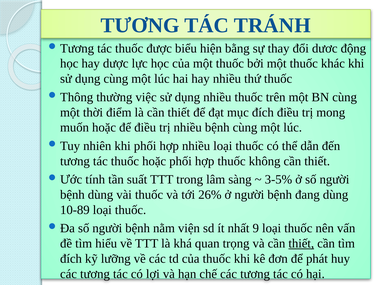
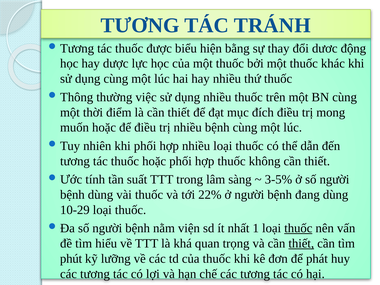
26%: 26% -> 22% (210, 195)
10-89: 10-89 -> 10-29 (75, 210)
nhất 9: 9 -> 1 (256, 228)
thuốc underline: none -> present (298, 228)
đích: đích -> phút (71, 259)
